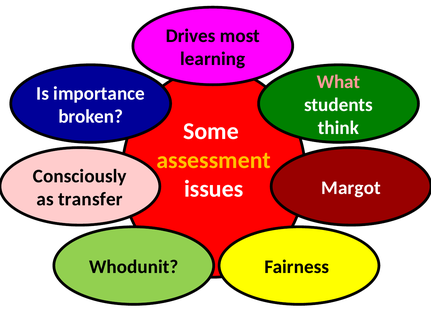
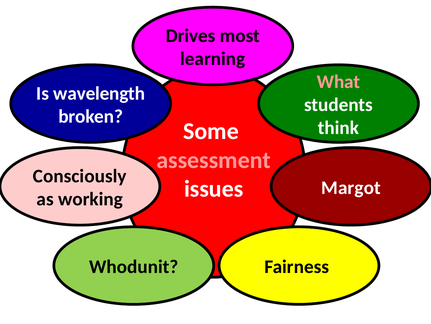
importance: importance -> wavelength (99, 93)
assessment colour: yellow -> pink (214, 160)
transfer: transfer -> working (90, 199)
